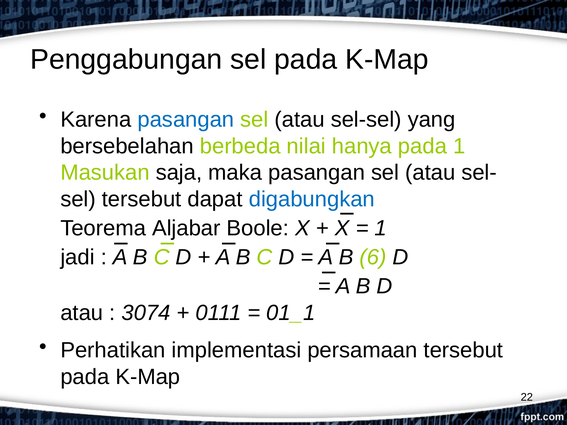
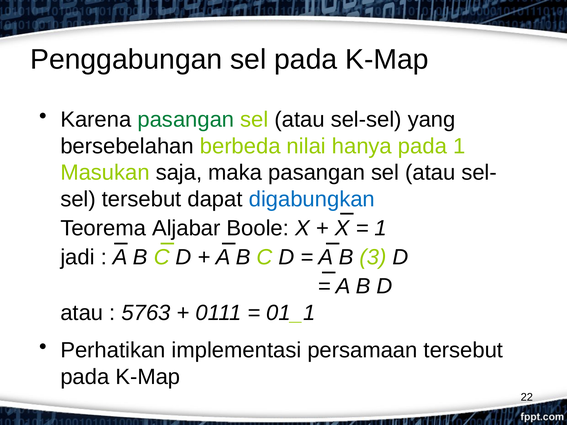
pasangan colour: blue -> green (186, 120)
6: 6 -> 3 (373, 257)
3074: 3074 -> 5763 (146, 313)
